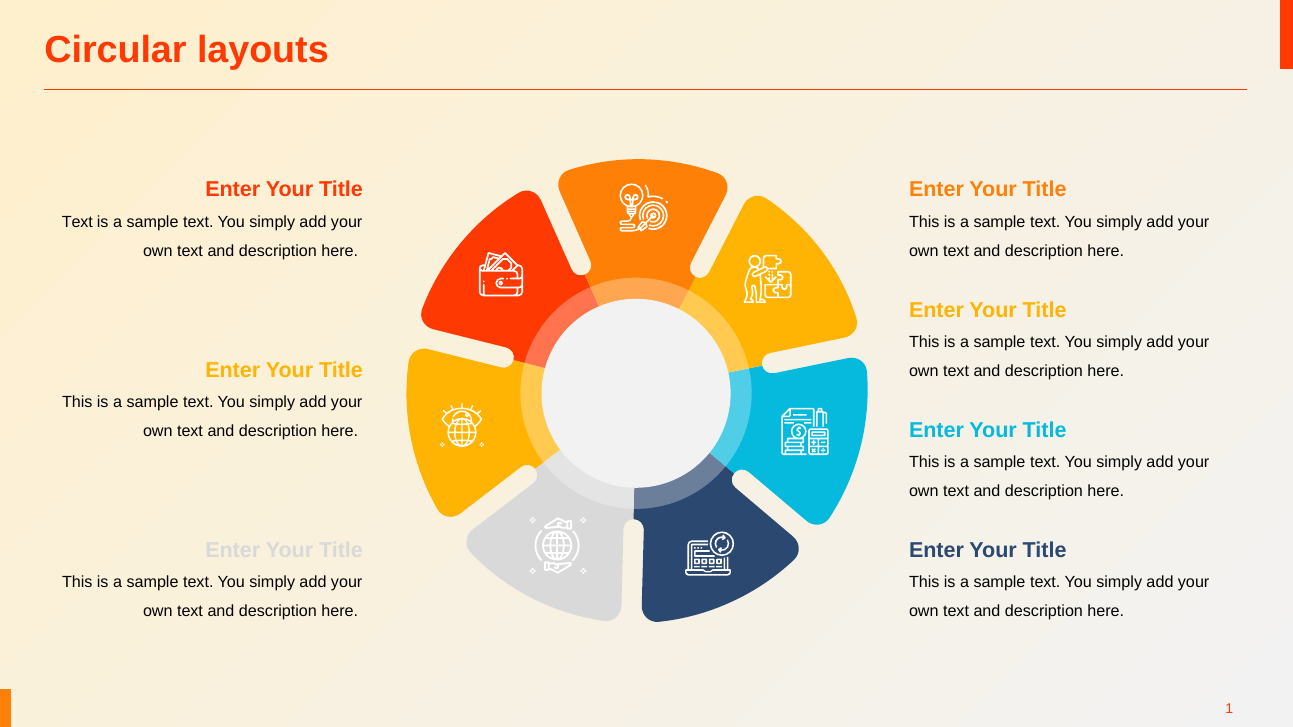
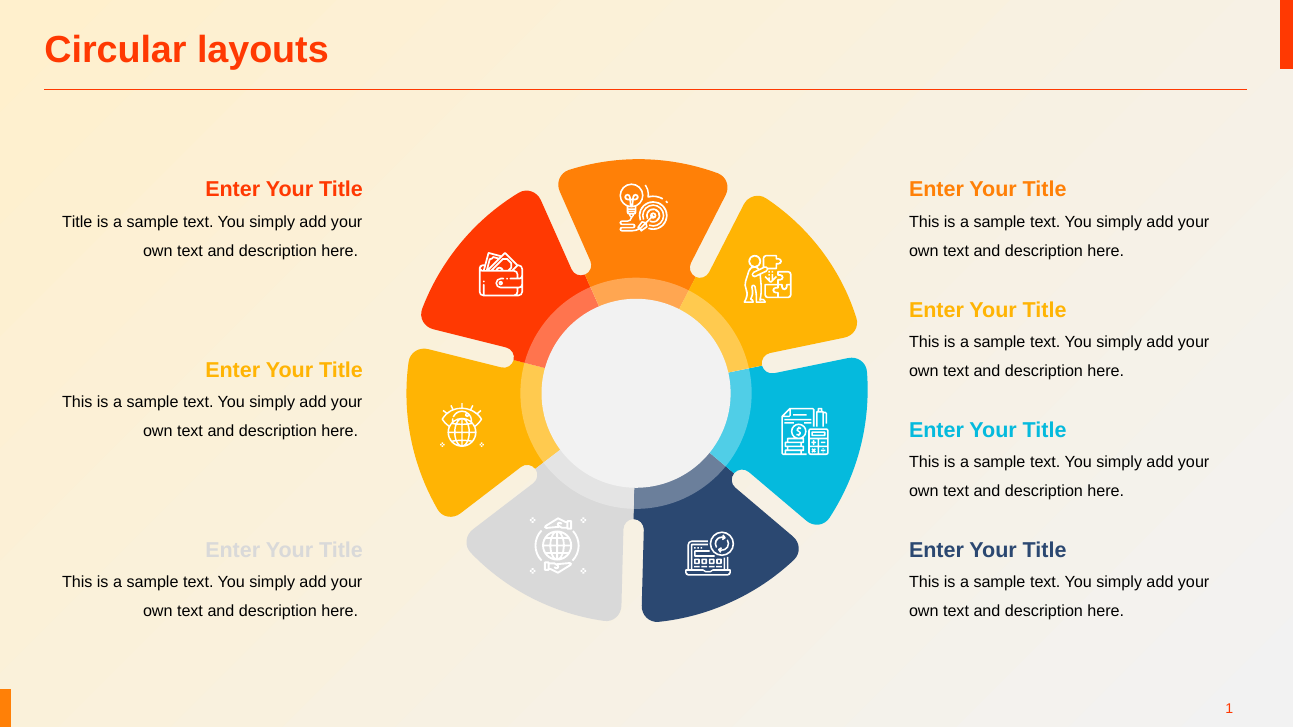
Text: Text -> Title (77, 222)
